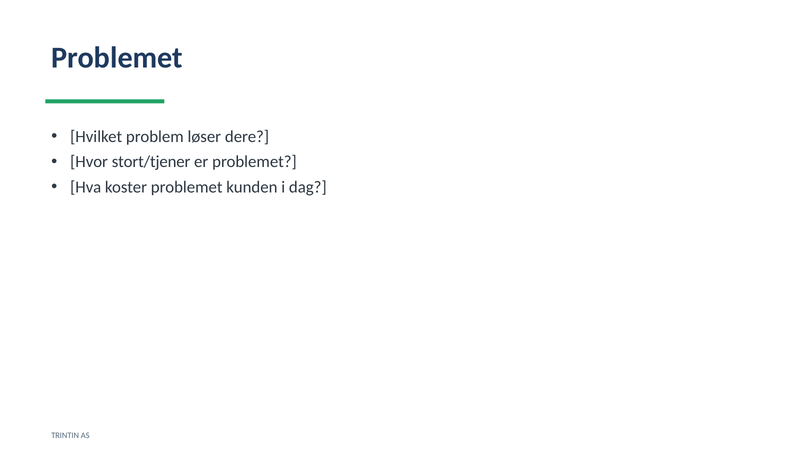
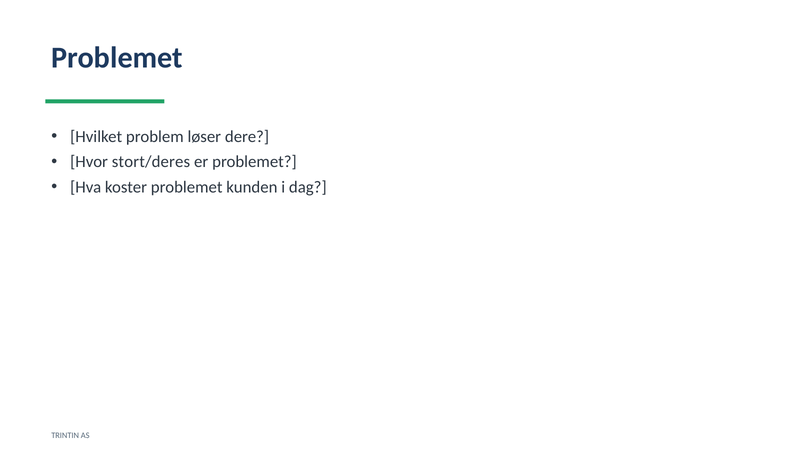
stort/tjener: stort/tjener -> stort/deres (151, 162)
